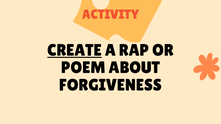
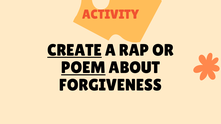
POEM underline: none -> present (83, 68)
